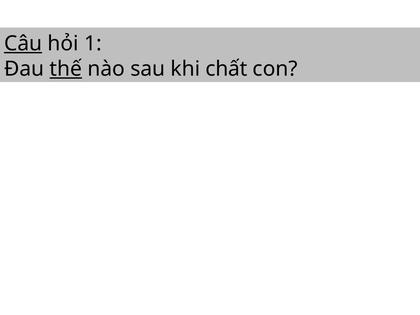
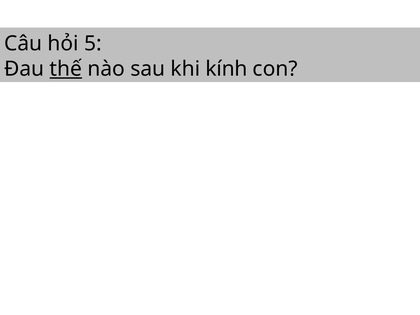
Câu underline: present -> none (23, 44)
1: 1 -> 5 (93, 44)
chất: chất -> kính (227, 69)
